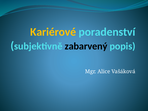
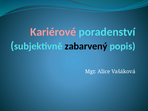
Kariérové colour: yellow -> pink (53, 32)
